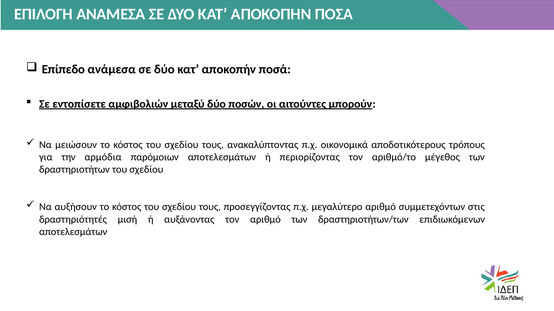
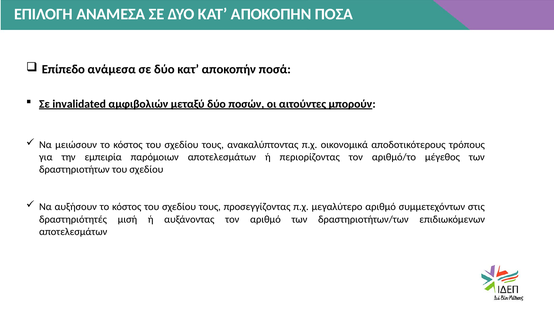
εντοπίσετε: εντοπίσετε -> invalidated (79, 104)
αρμόδια: αρμόδια -> εμπειρία (103, 157)
